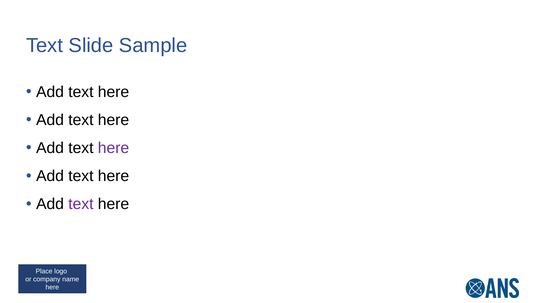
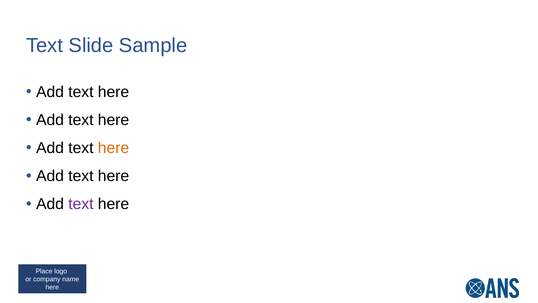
here colour: purple -> orange (114, 148)
